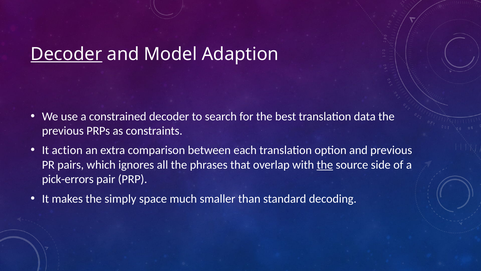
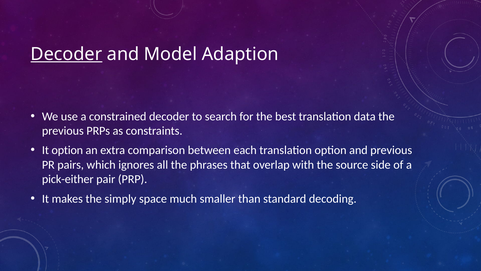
It action: action -> option (67, 150)
the underline: present -> none (325, 165)
pick-errors: pick-errors -> pick-either (68, 179)
